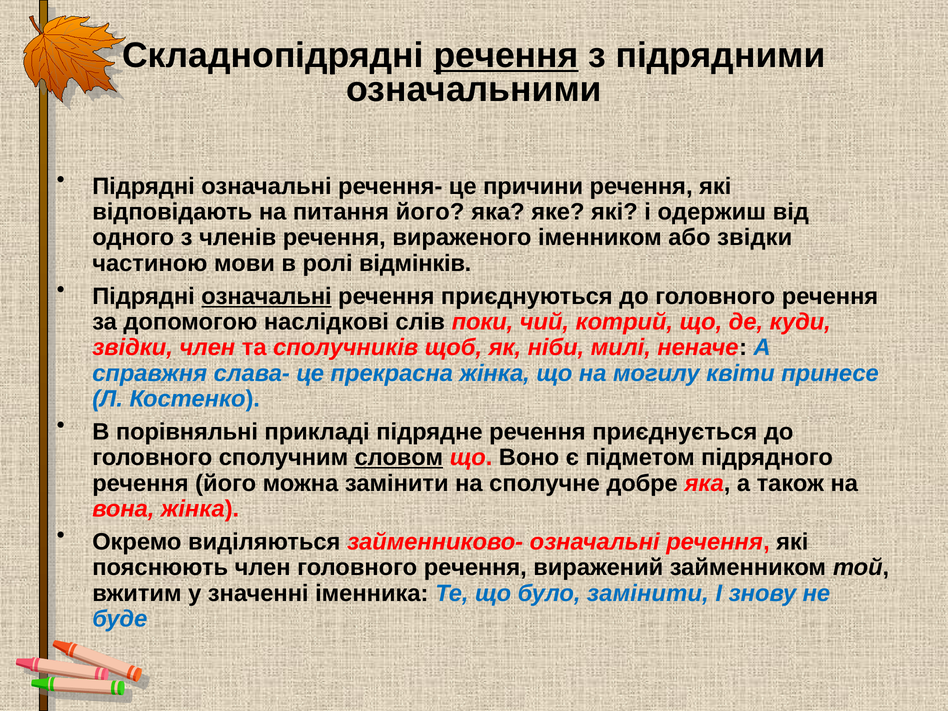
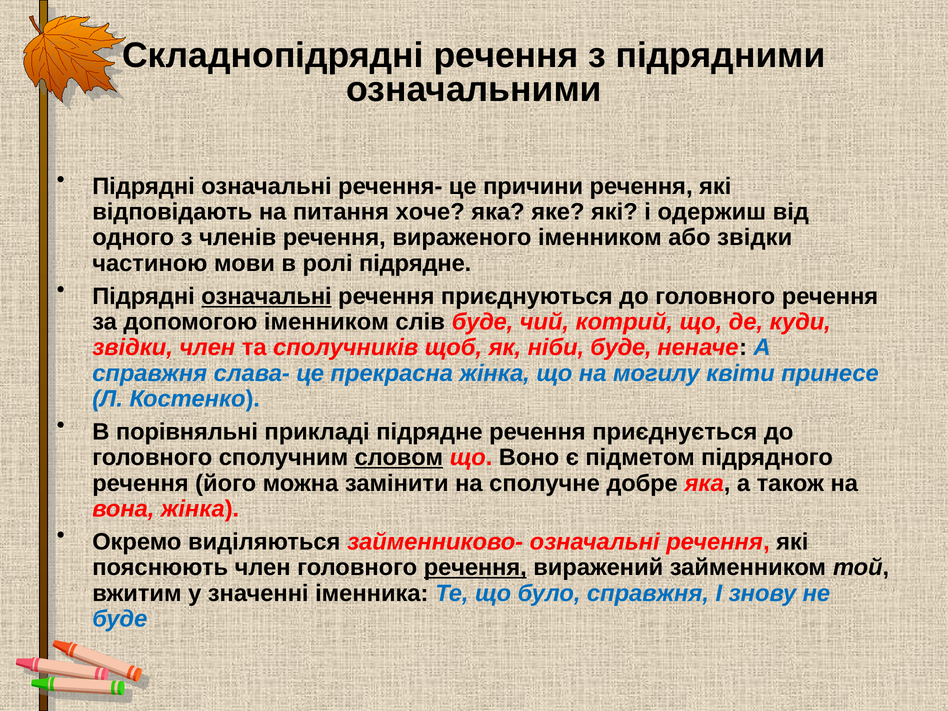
речення underline: present -> none (506, 56)
питання його: його -> хоче (430, 212)
ролі відмінків: відмінків -> підрядне (415, 263)
допомогою наслідкові: наслідкові -> іменником (326, 322)
слів поки: поки -> буде (483, 322)
ніби милі: милі -> буде (621, 348)
речення underline: none -> present (475, 568)
було замінити: замінити -> справжня (648, 593)
